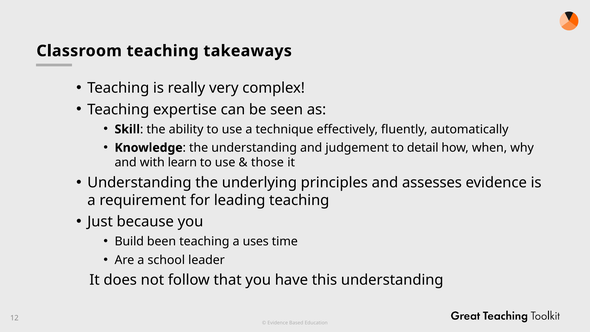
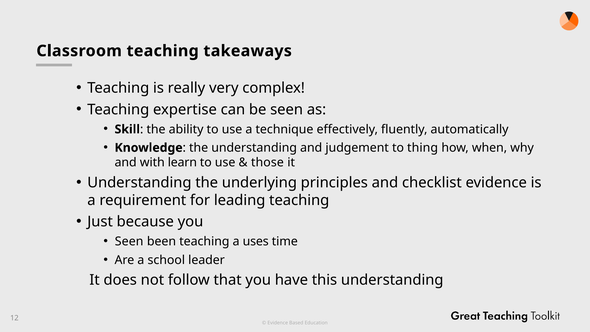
detail: detail -> thing (423, 148)
assesses: assesses -> checklist (432, 183)
Build: Build -> Seen (129, 241)
